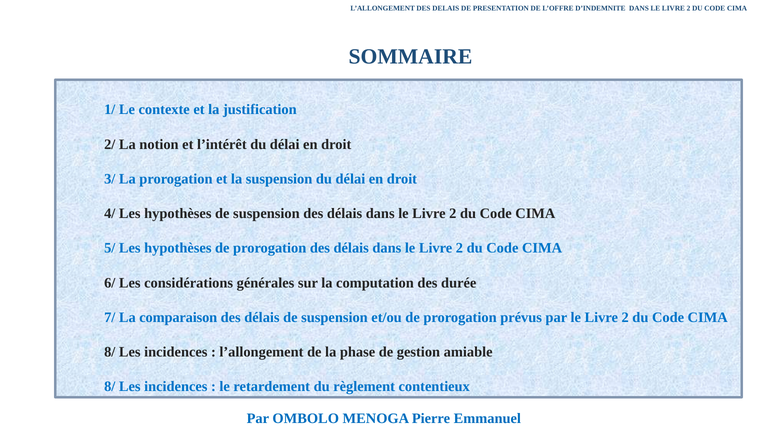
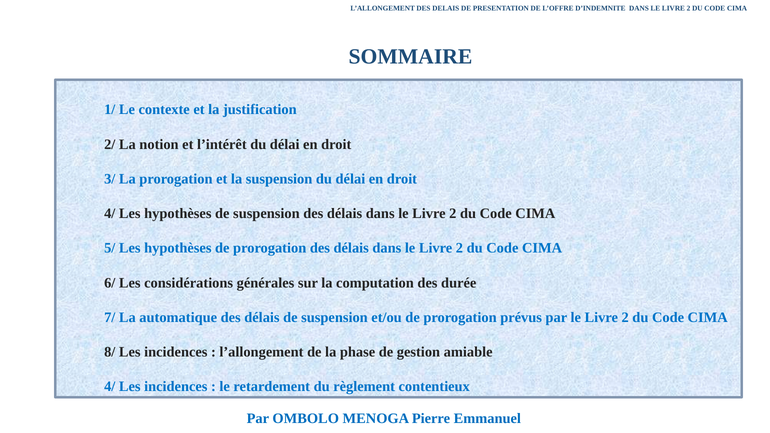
comparaison: comparaison -> automatique (178, 318)
8/: 8/ -> 4/ (110, 387)
